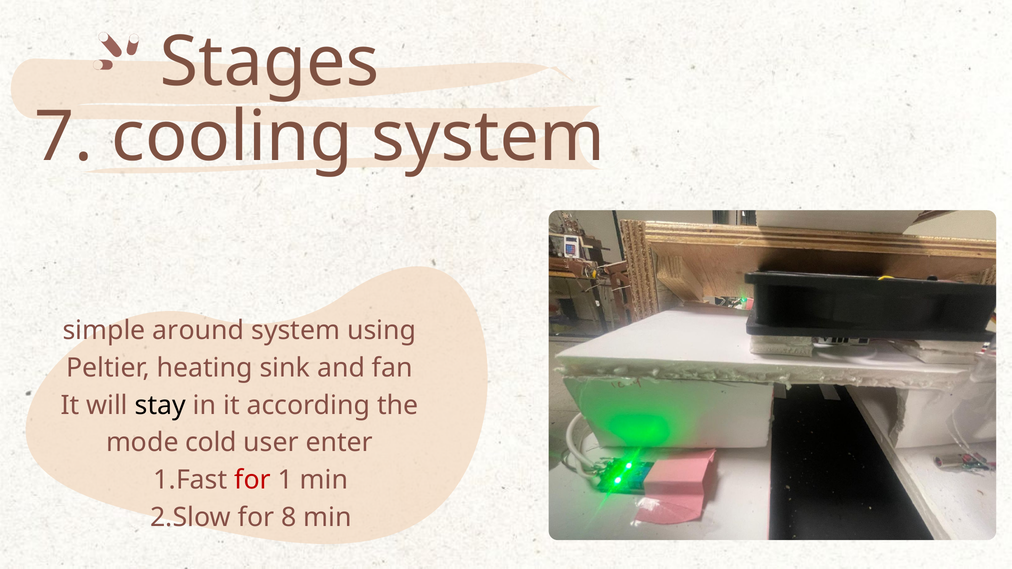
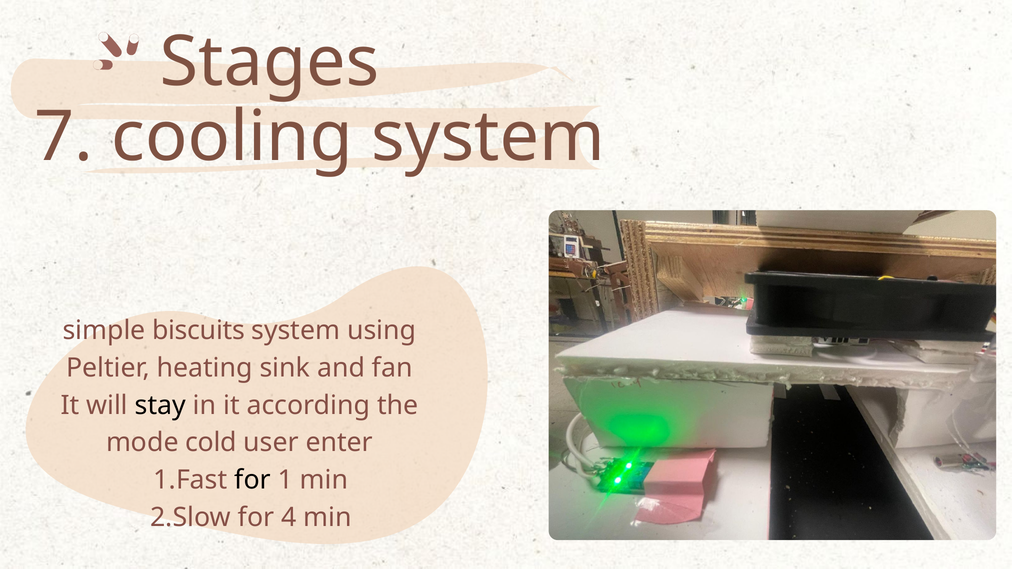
around: around -> biscuits (199, 331)
for colour: red -> black (253, 480)
8: 8 -> 4 (289, 518)
